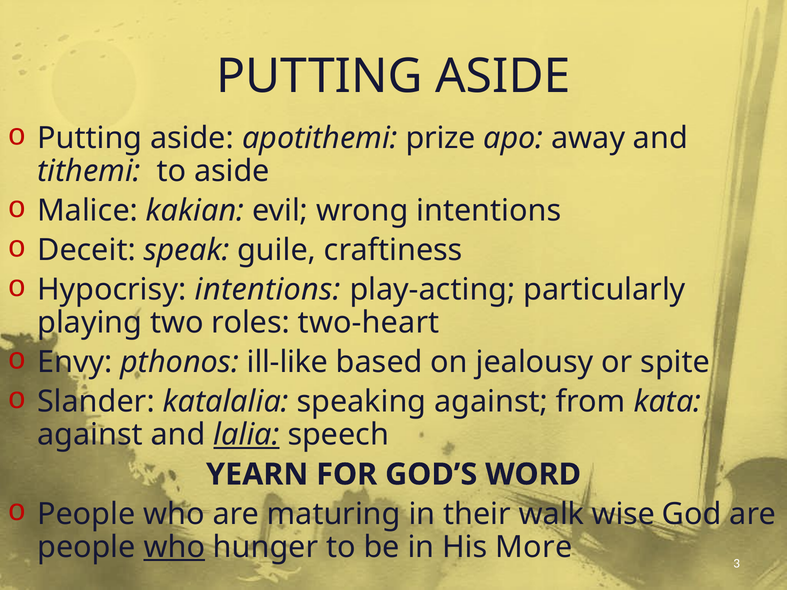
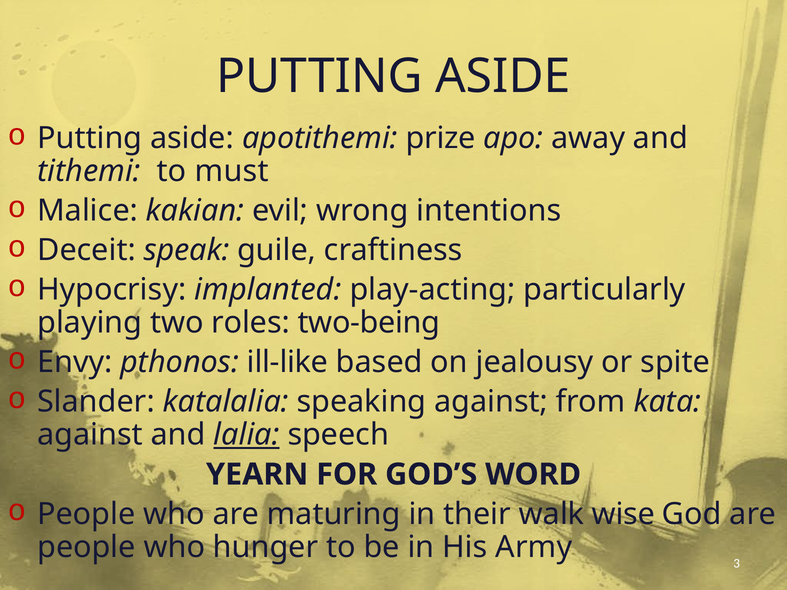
to aside: aside -> must (232, 171)
Hypocrisy intentions: intentions -> implanted (268, 290)
two-heart: two-heart -> two-being (369, 323)
who underline: present -> none (174, 547)
More: More -> Army (534, 547)
